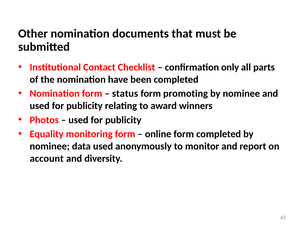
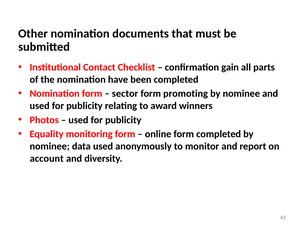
only: only -> gain (230, 67)
status: status -> sector (125, 94)
